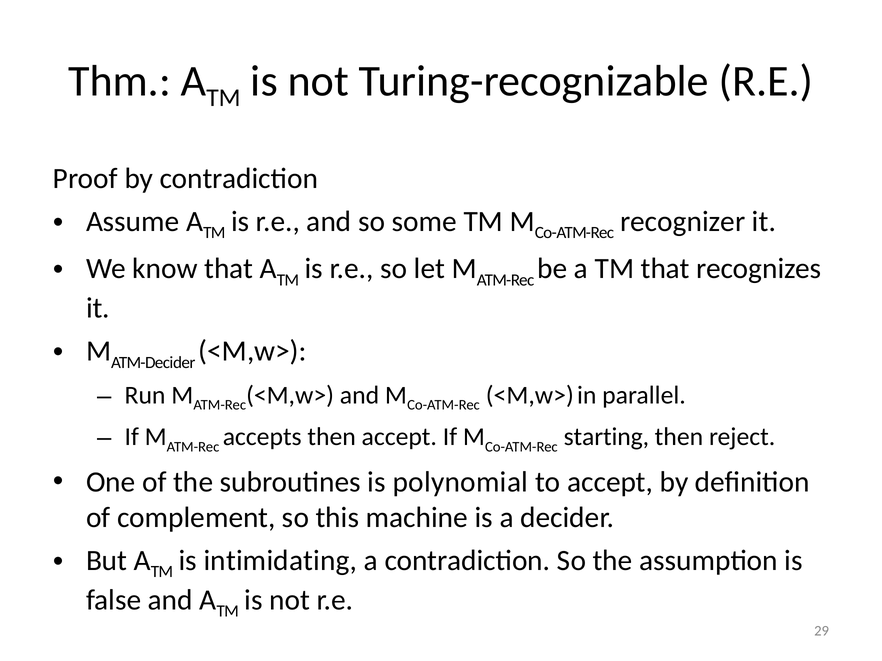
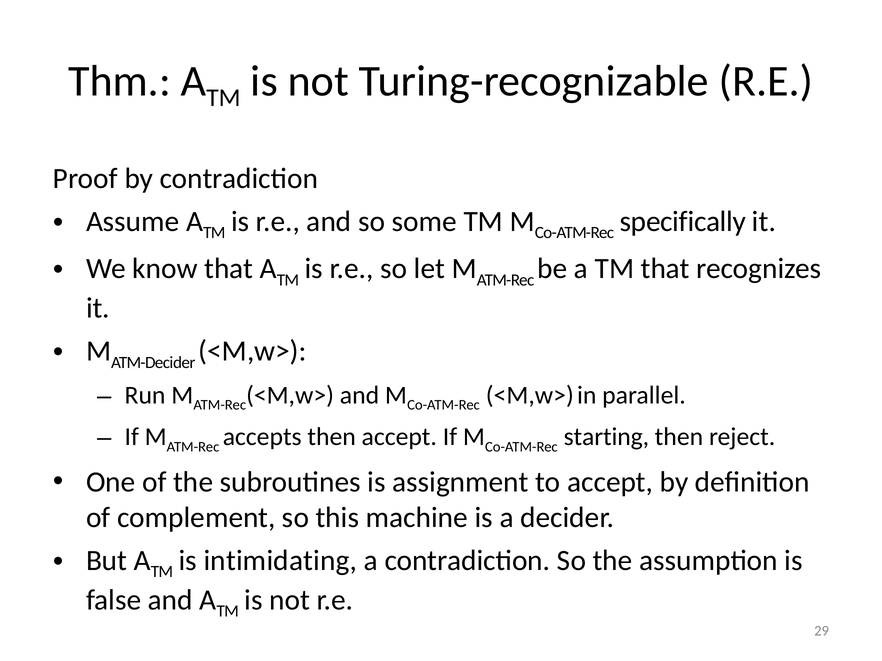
recognizer: recognizer -> specifically (683, 222)
polynomial: polynomial -> assignment (460, 482)
